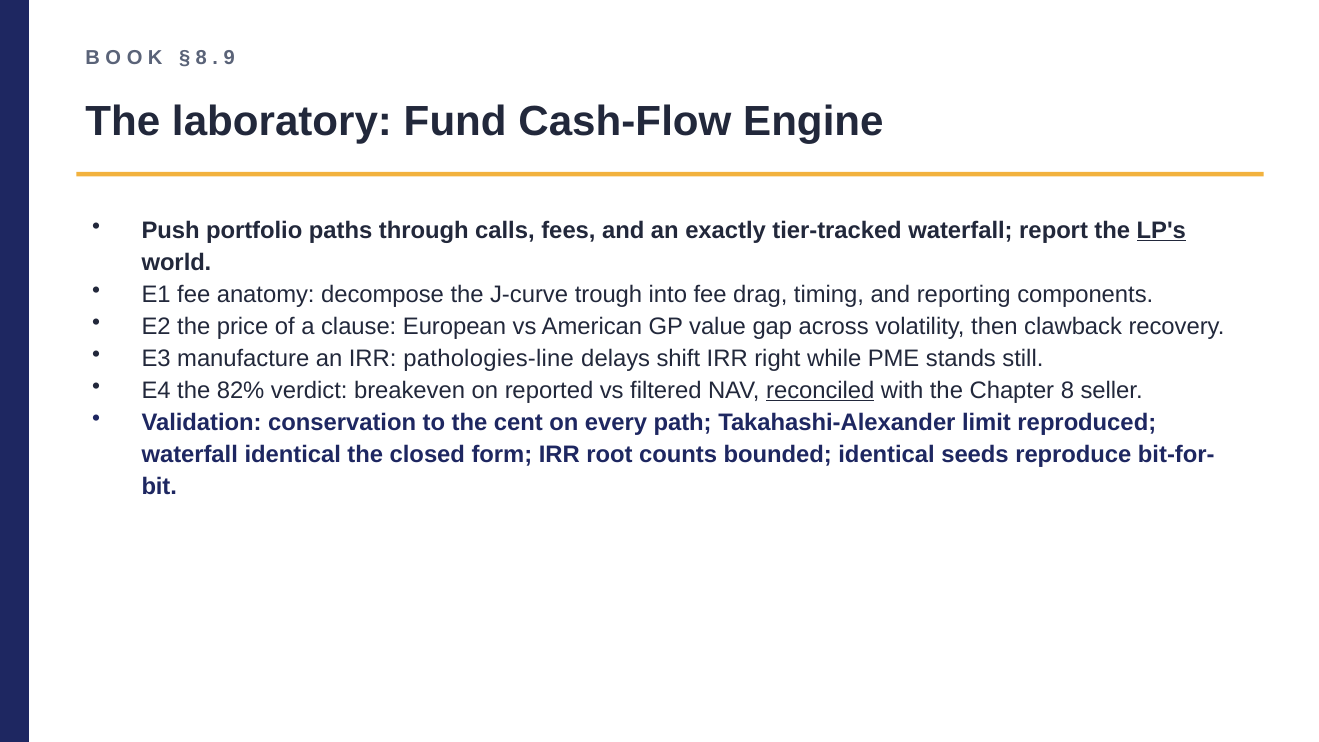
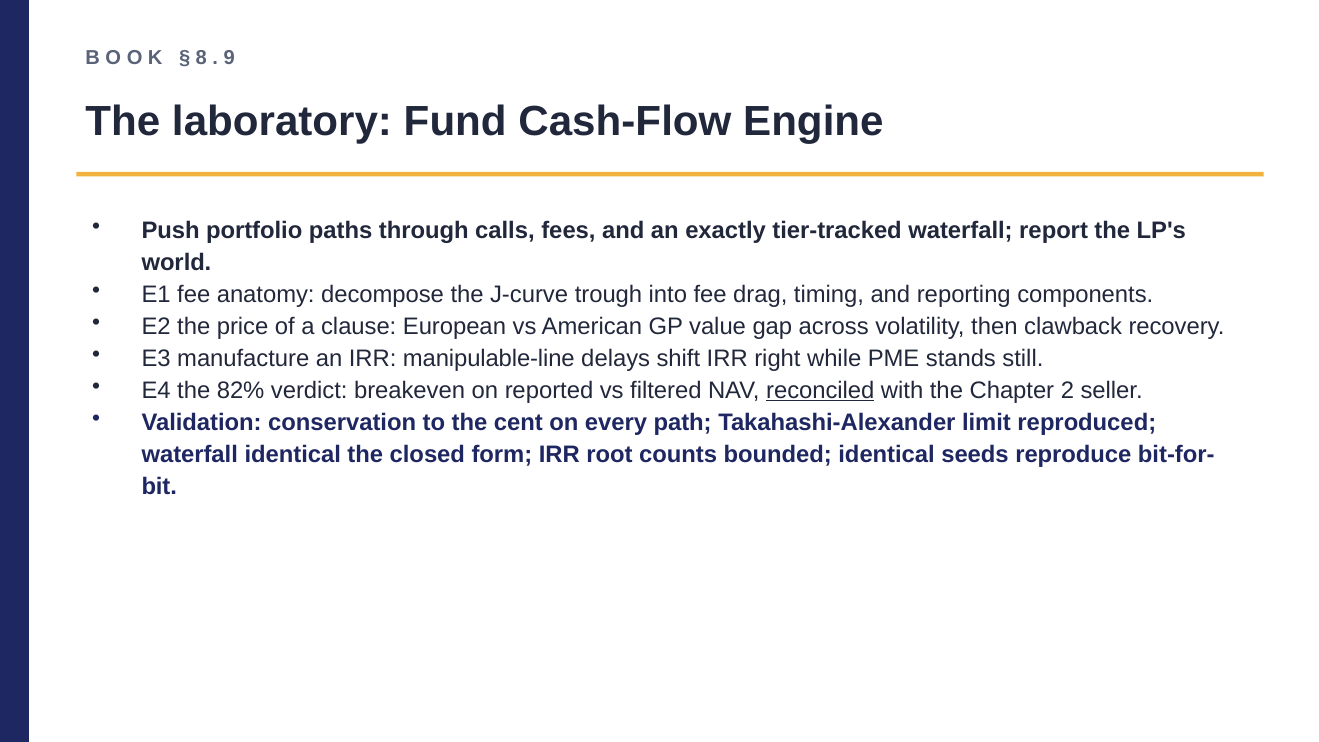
LP's underline: present -> none (1161, 230)
pathologies-line: pathologies-line -> manipulable-line (489, 358)
Chapter 8: 8 -> 2 (1067, 390)
